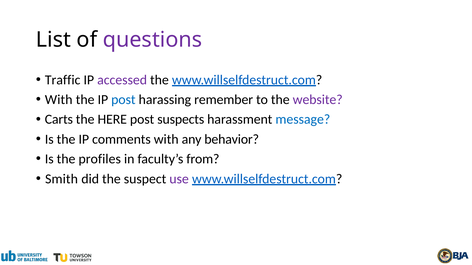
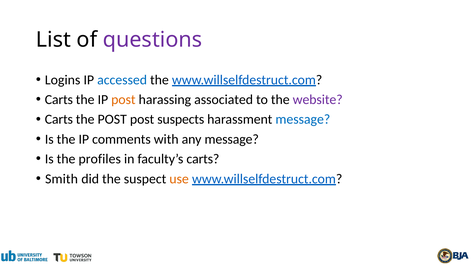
Traffic: Traffic -> Logins (63, 80)
accessed colour: purple -> blue (122, 80)
With: With -> Carts (59, 100)
post colour: blue -> orange (123, 100)
remember: remember -> associated (224, 100)
the HERE: HERE -> POST (112, 120)
any behavior: behavior -> message (232, 139)
faculty’s from: from -> carts (203, 159)
use colour: purple -> orange (179, 179)
